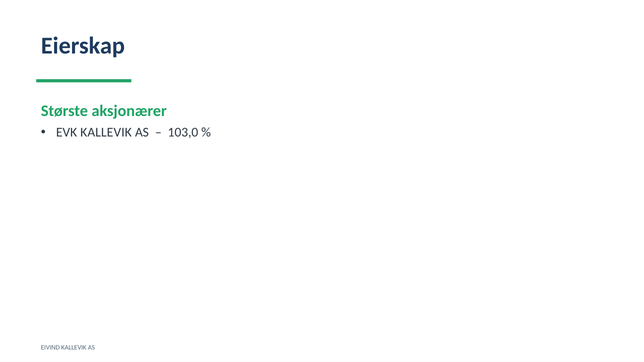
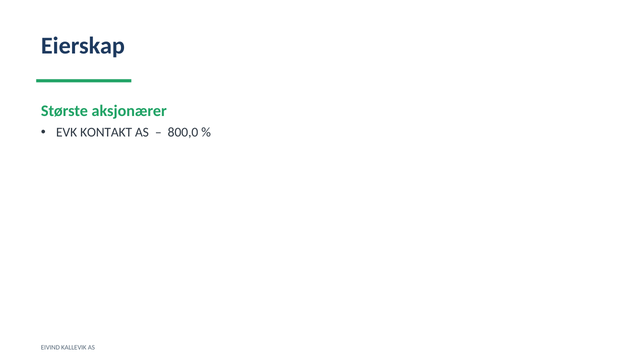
EVK KALLEVIK: KALLEVIK -> KONTAKT (106, 132)
103,0: 103,0 -> 800,0 (183, 132)
